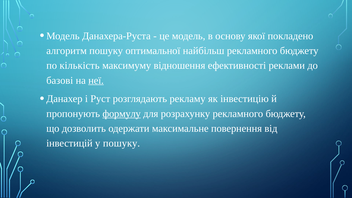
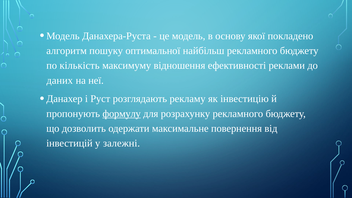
базові: базові -> даних (60, 80)
неї underline: present -> none (96, 80)
у пошуку: пошуку -> залежні (121, 143)
